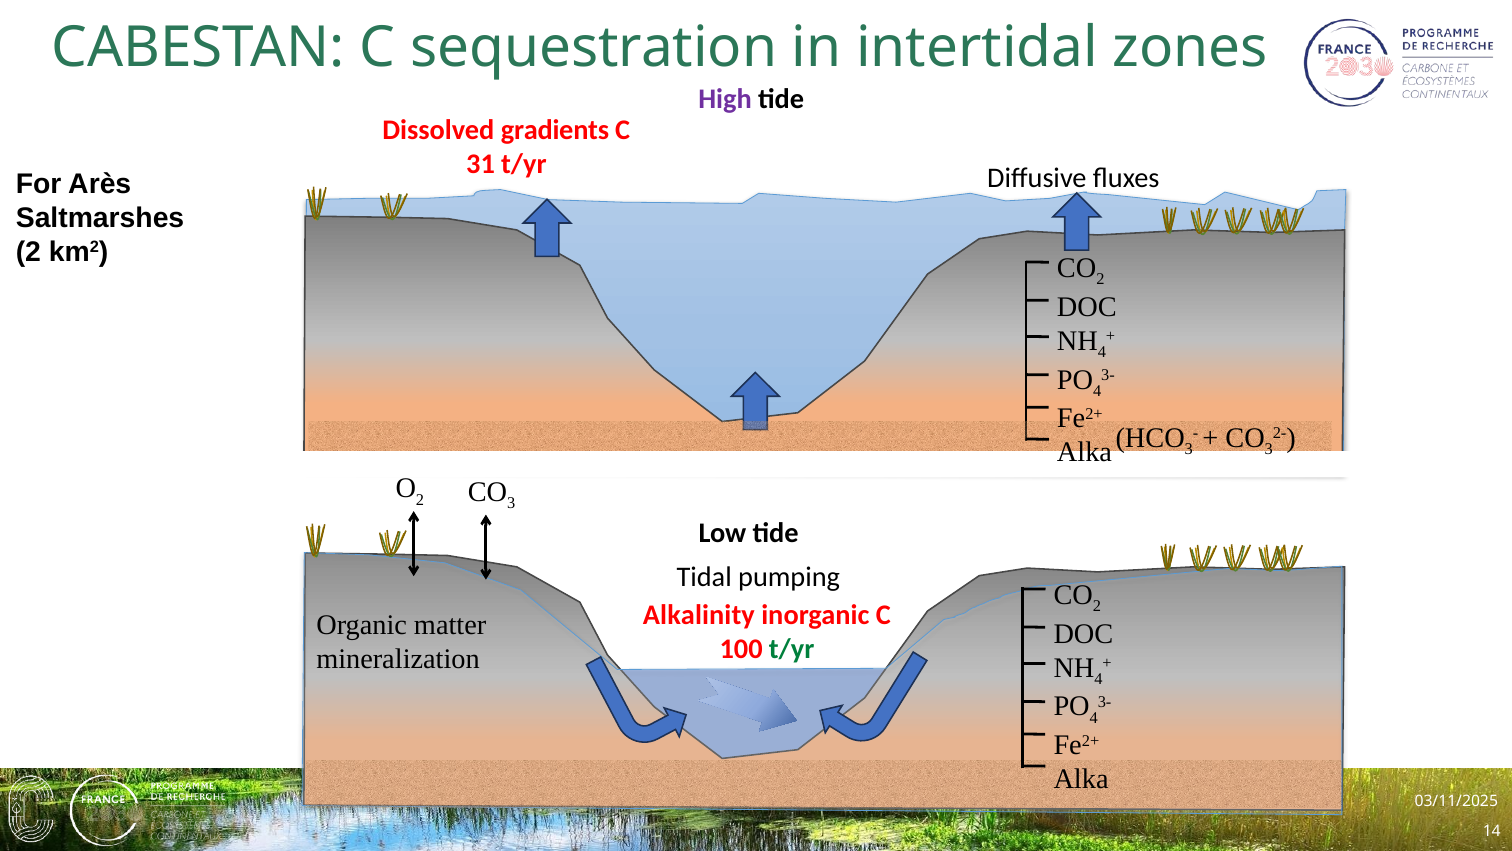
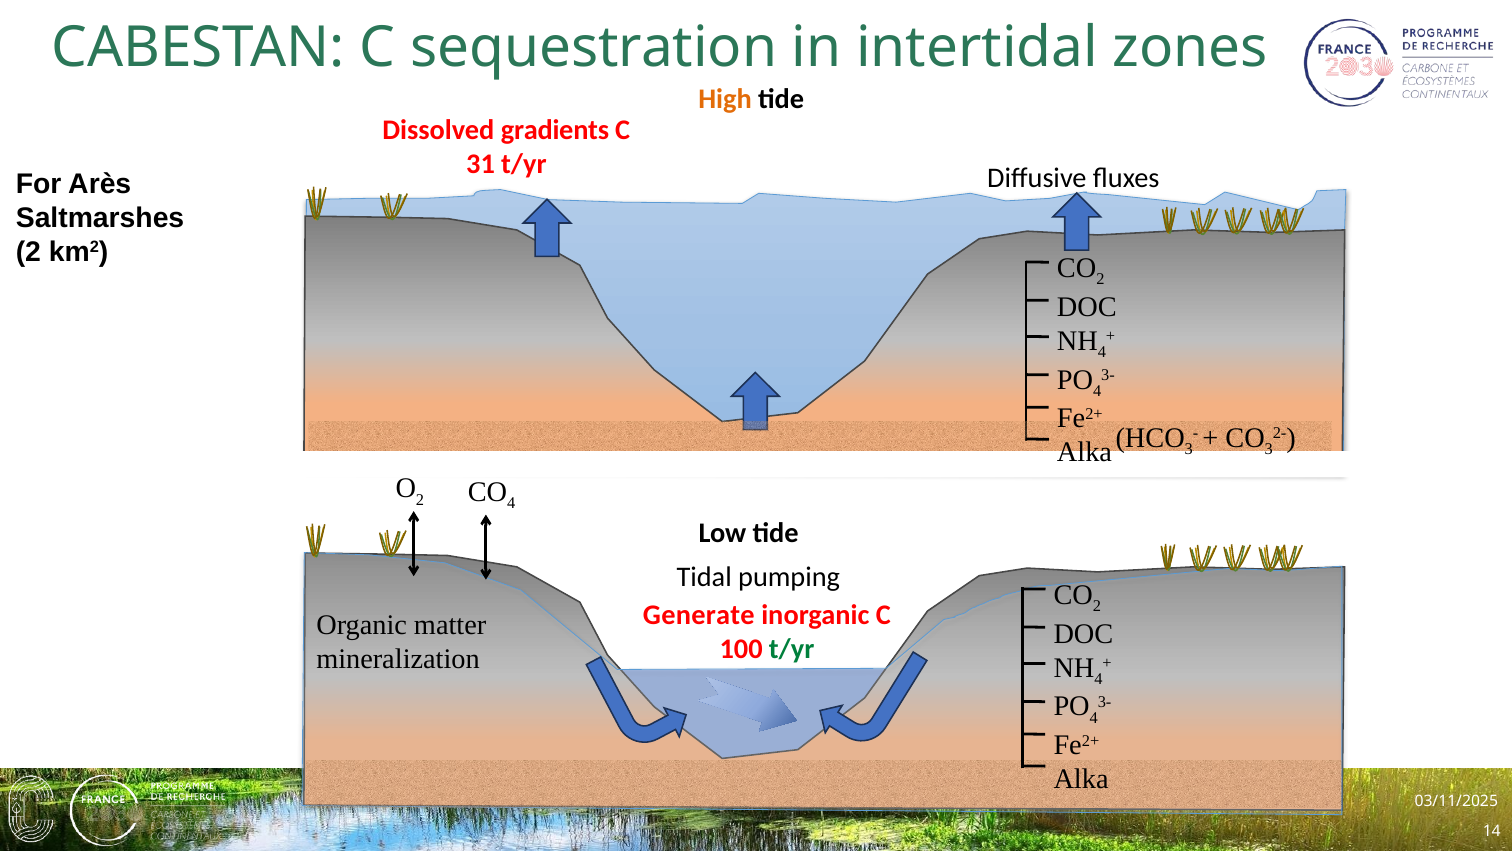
High colour: purple -> orange (725, 99)
3: 3 -> 4 (511, 503)
Alkalinity: Alkalinity -> Generate (699, 614)
